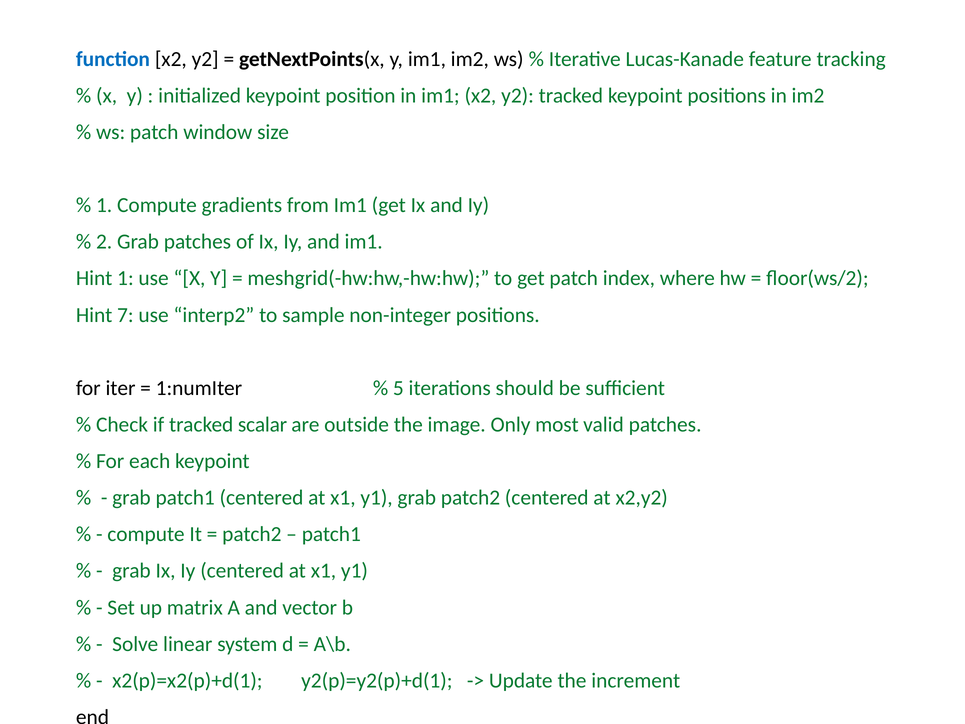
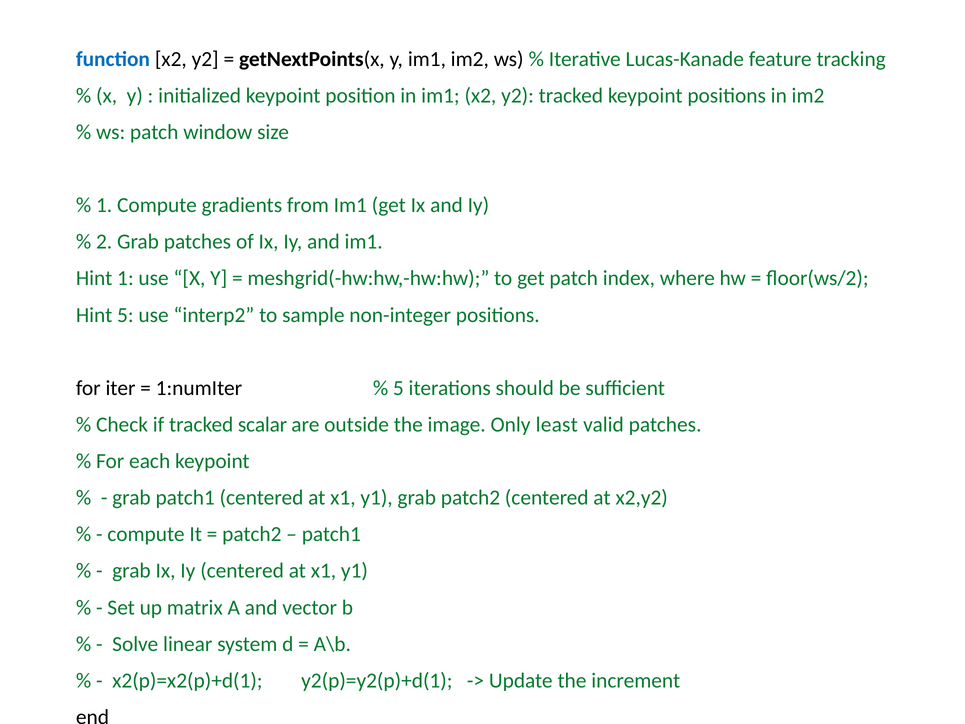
Hint 7: 7 -> 5 (125, 315)
most: most -> least (557, 424)
